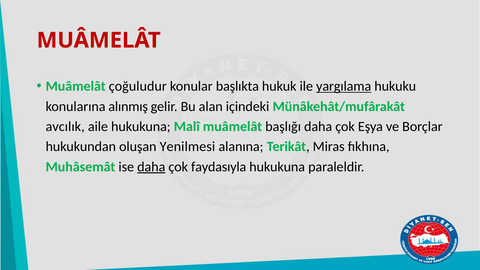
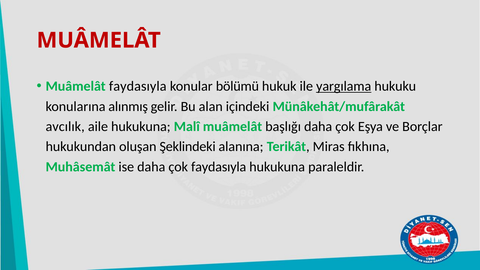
Muâmelât çoğuludur: çoğuludur -> faydasıyla (138, 86)
başlıkta: başlıkta -> bölümü (237, 86)
Yenilmesi: Yenilmesi -> Şeklindeki (188, 147)
daha underline: present -> none (151, 167)
